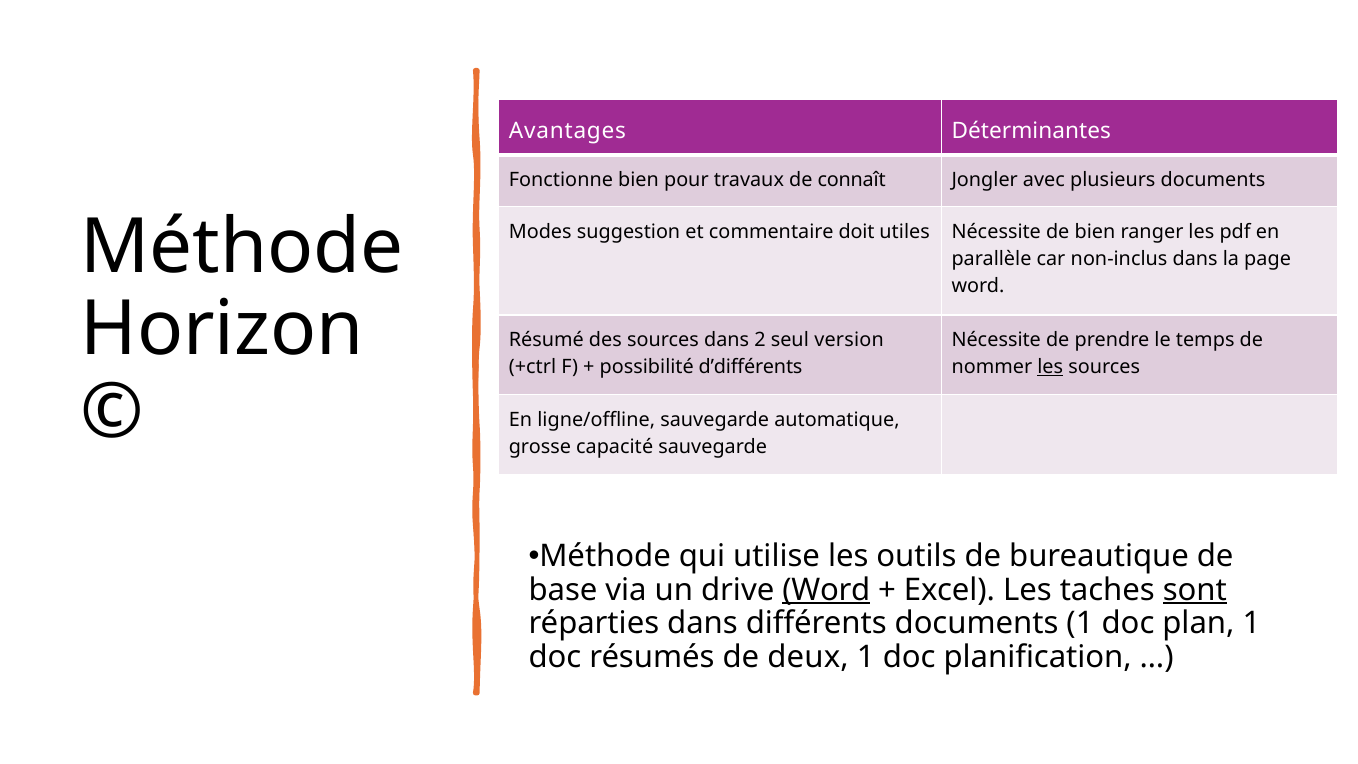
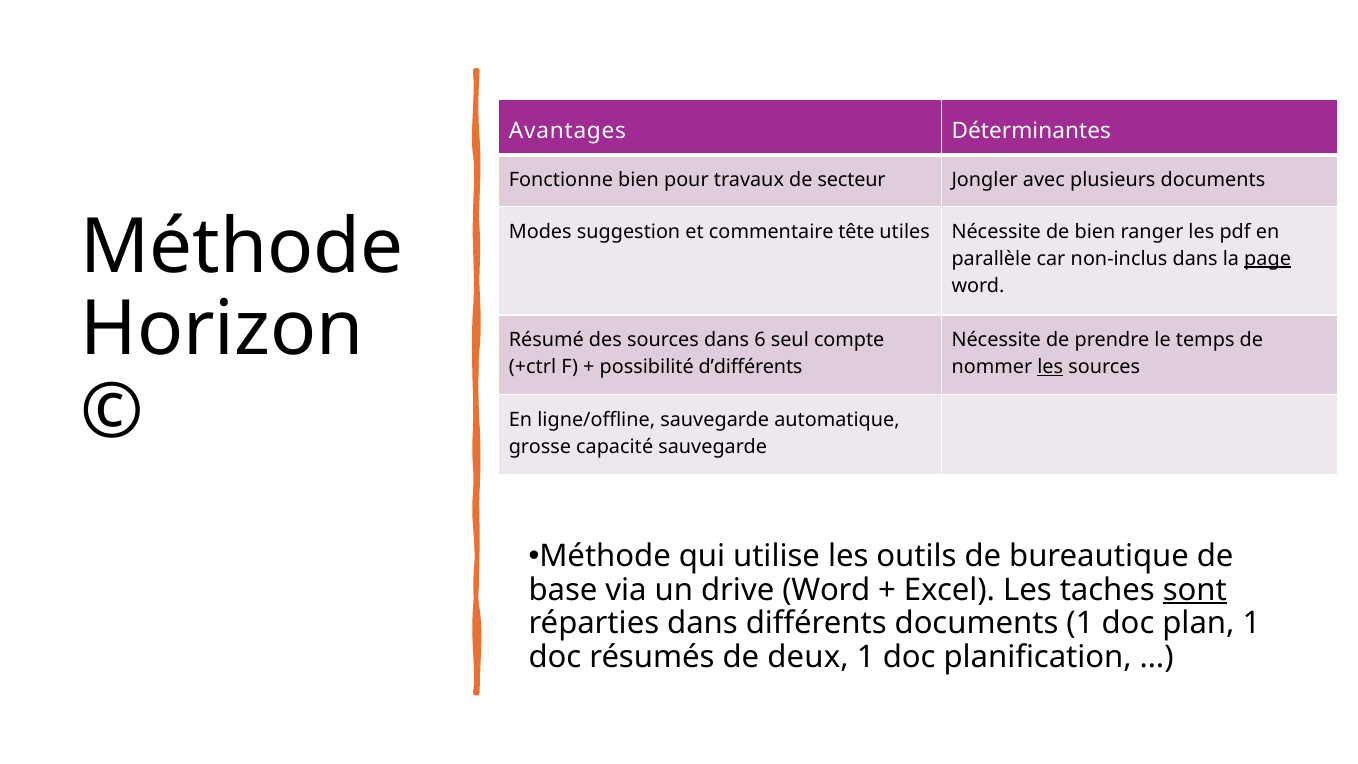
connaît: connaît -> secteur (852, 180)
doit: doit -> tête (857, 232)
page underline: none -> present (1268, 259)
2: 2 -> 6 (760, 340)
version: version -> compte (849, 340)
Word underline: present -> none (826, 590)
